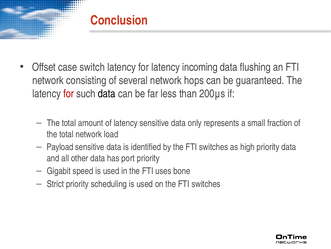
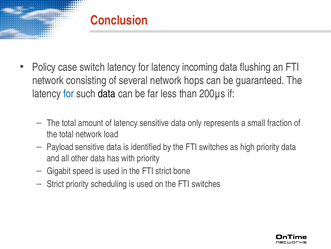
Offset: Offset -> Policy (44, 67)
for colour: red -> blue (69, 93)
port: port -> with (128, 158)
FTI uses: uses -> strict (163, 171)
